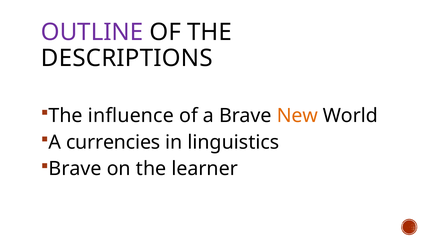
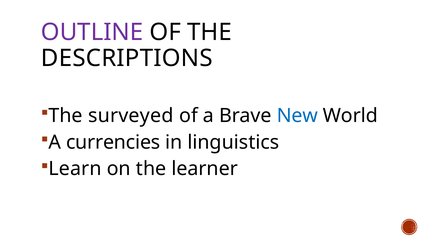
influence: influence -> surveyed (131, 116)
New colour: orange -> blue (297, 116)
Brave: Brave -> Learn (75, 169)
